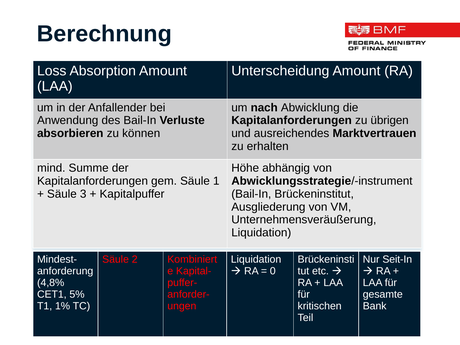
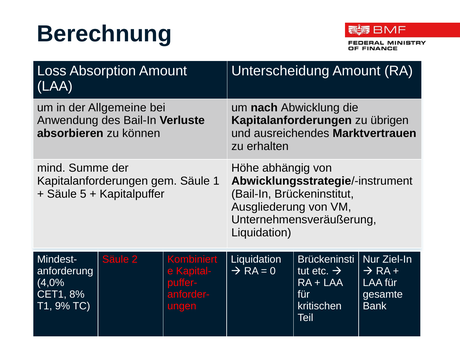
Anfallender: Anfallender -> Allgemeine (117, 108)
Säule 3: 3 -> 5 (83, 194)
Seit-In: Seit-In -> Ziel-In (397, 259)
4,8%: 4,8% -> 4,0% (51, 283)
5%: 5% -> 8% (77, 294)
1%: 1% -> 9% (63, 306)
